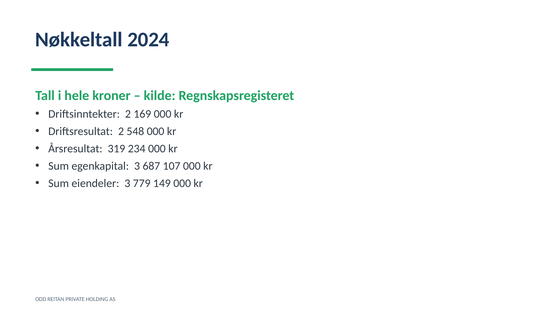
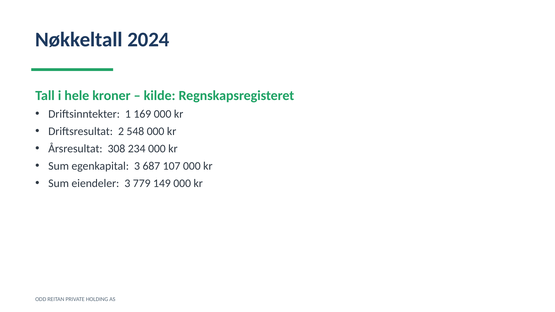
Driftsinntekter 2: 2 -> 1 (128, 114)
319: 319 -> 308 (116, 149)
